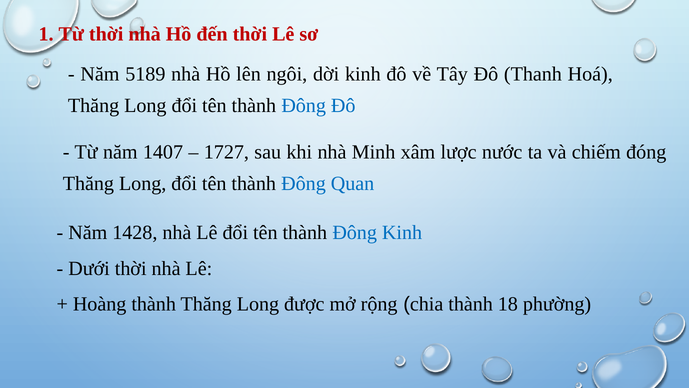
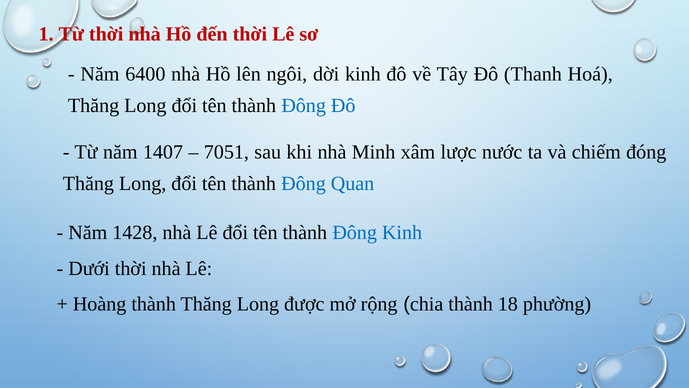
5189: 5189 -> 6400 (145, 74)
1727: 1727 -> 7051 (226, 152)
